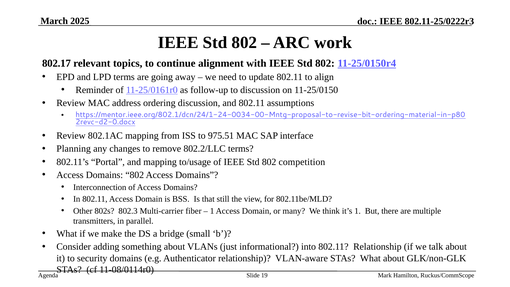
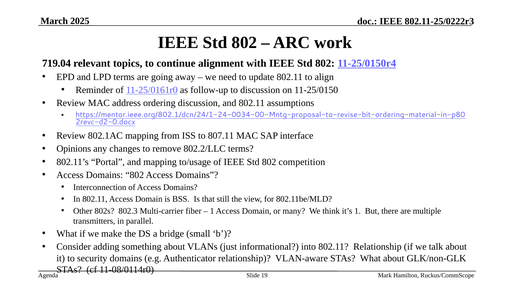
802.17: 802.17 -> 719.04 (56, 63)
975.51: 975.51 -> 807.11 (221, 136)
Planning: Planning -> Opinions (74, 149)
